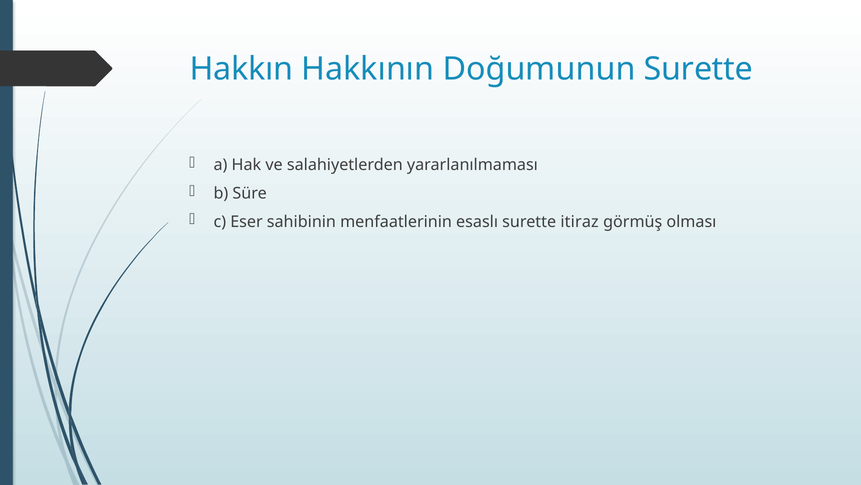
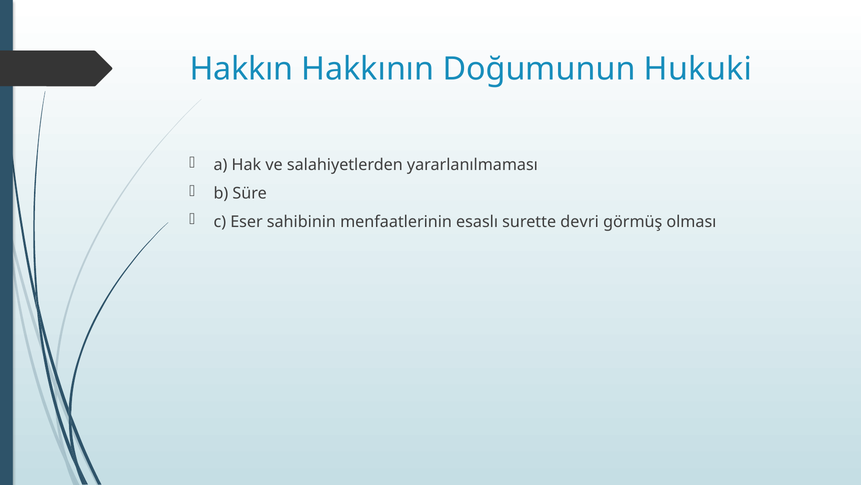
Doğumunun Surette: Surette -> Hukuki (698, 69)
itiraz: itiraz -> devri (580, 221)
